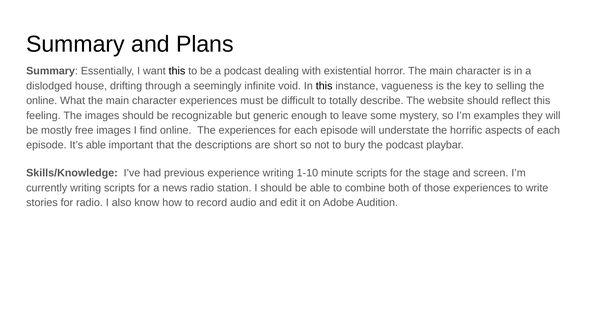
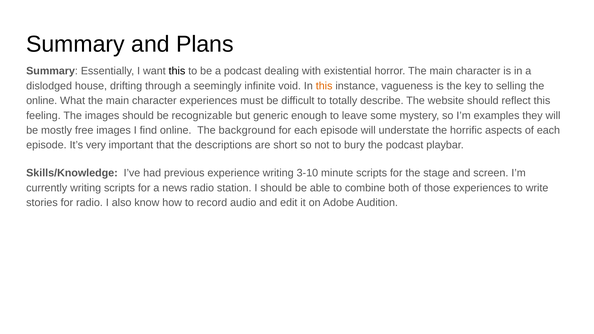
this colour: black -> orange (324, 86)
The experiences: experiences -> background (247, 130)
It’s able: able -> very (96, 145)
1-10: 1-10 -> 3-10 (307, 173)
